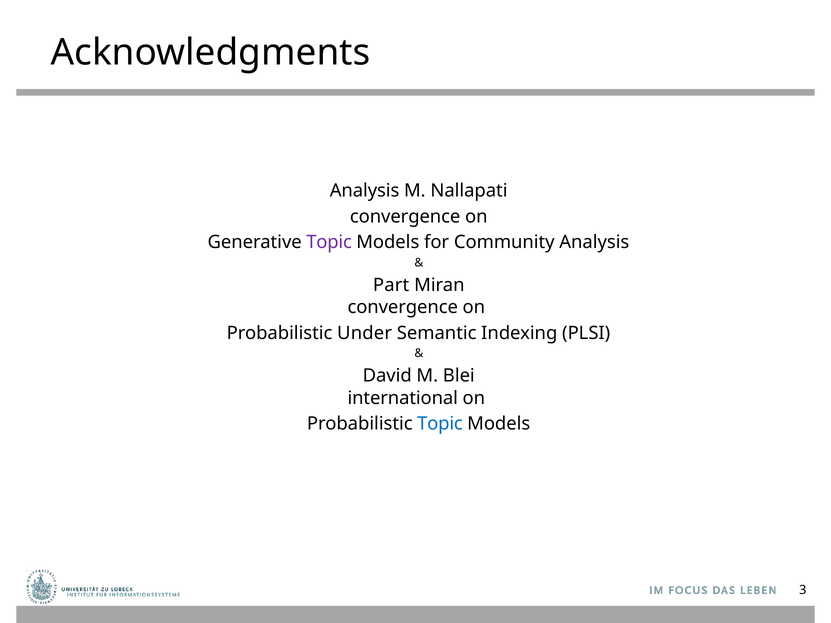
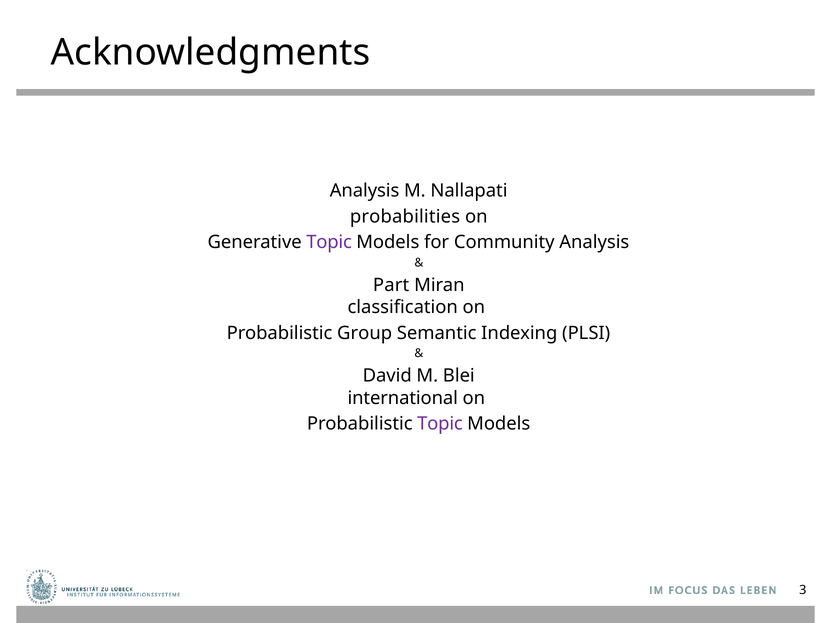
convergence: convergence -> probabilities (405, 217)
convergence: convergence -> classification (403, 307)
Under: Under -> Group (365, 333)
Topic colour: blue -> purple (440, 424)
